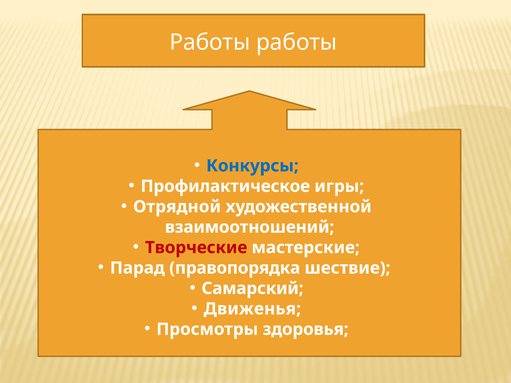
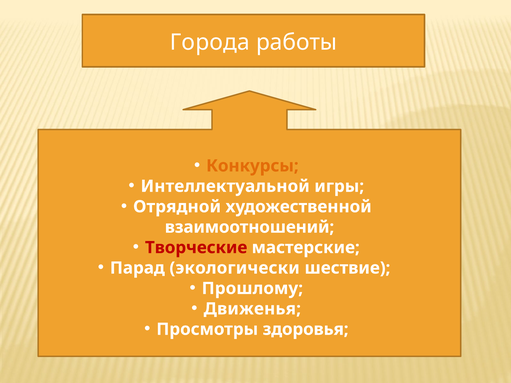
Работы: Работы -> Города (210, 42)
Конкурсы colour: blue -> orange (252, 166)
Профилактическое: Профилактическое -> Интеллектуальной (225, 186)
правопорядка: правопорядка -> экологически (235, 268)
Самарский: Самарский -> Прошлому (252, 289)
